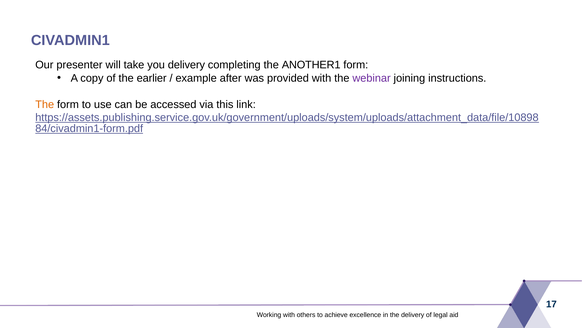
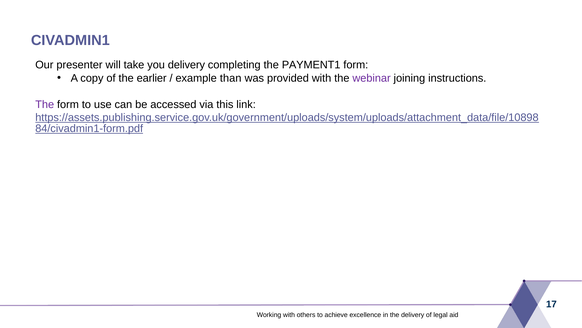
ANOTHER1: ANOTHER1 -> PAYMENT1 (311, 65)
after: after -> than (231, 78)
The colour: orange -> purple (45, 104)
